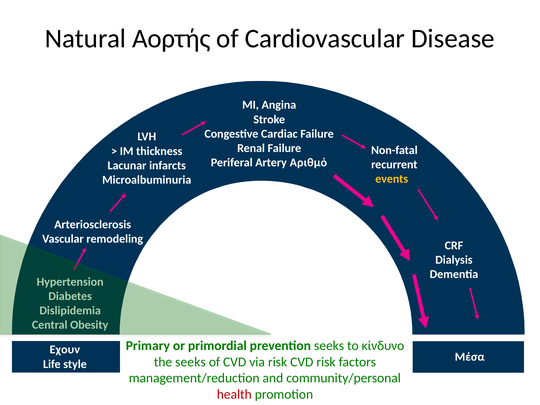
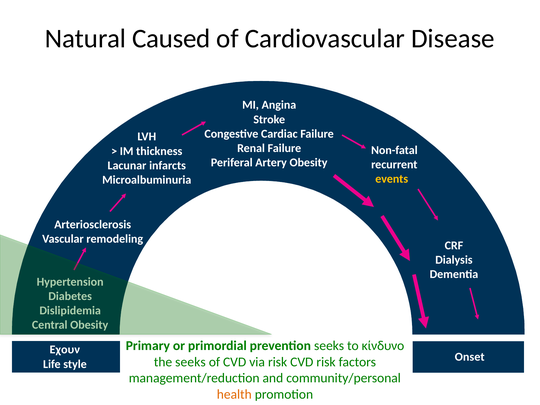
Αορτής: Αορτής -> Caused (171, 39)
Artery Αριθμό: Αριθμό -> Obesity (308, 163)
Μέσα: Μέσα -> Onset (470, 357)
health colour: red -> orange (234, 394)
